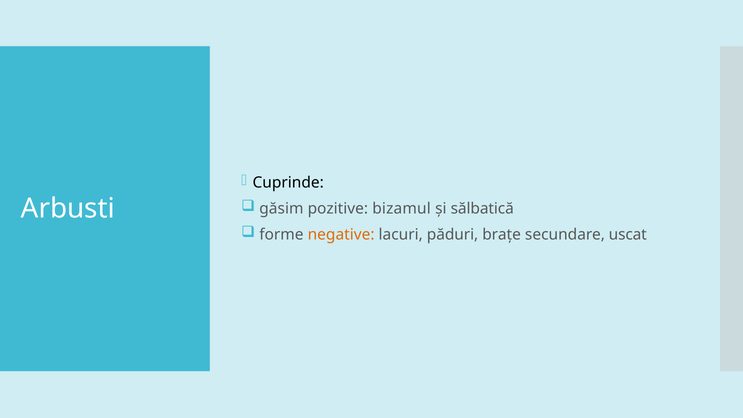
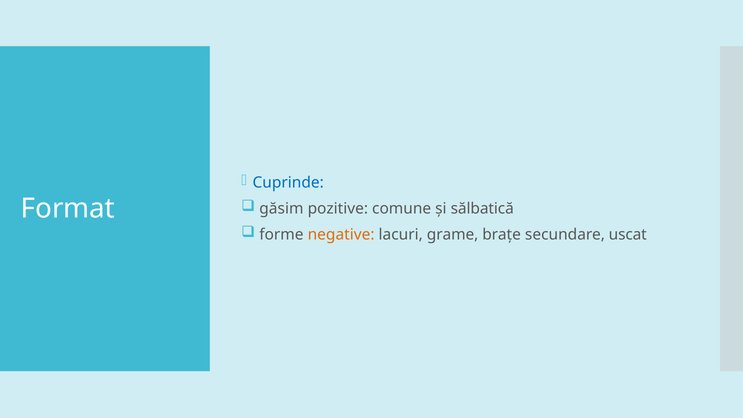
Cuprinde colour: black -> blue (288, 183)
bizamul: bizamul -> comune (402, 209)
Arbusti: Arbusti -> Format (68, 209)
păduri: păduri -> grame (453, 235)
